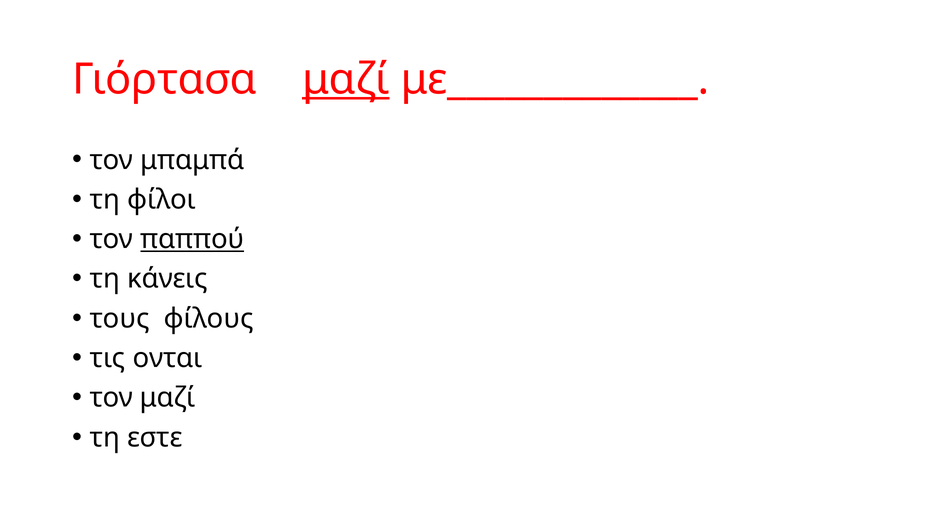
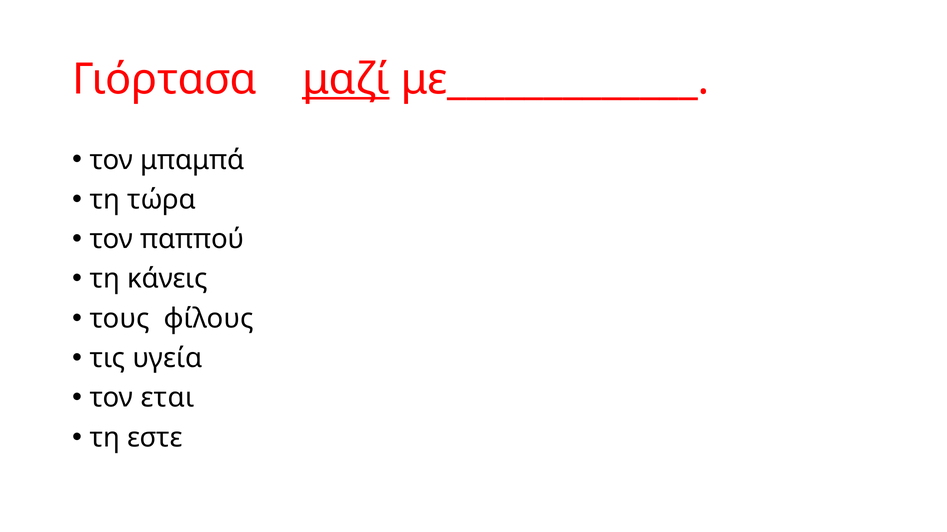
φίλοι: φίλοι -> τώρα (162, 200)
παππού underline: present -> none (192, 240)
ονται: ονται -> υγεία (167, 359)
τον μαζί: μαζί -> εται (167, 398)
